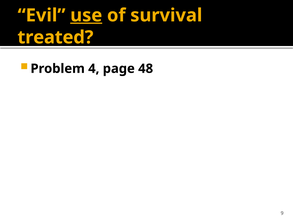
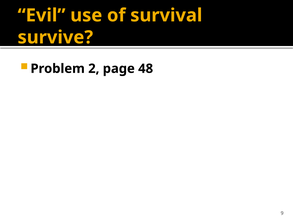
use underline: present -> none (86, 15)
treated: treated -> survive (55, 37)
4: 4 -> 2 (94, 69)
